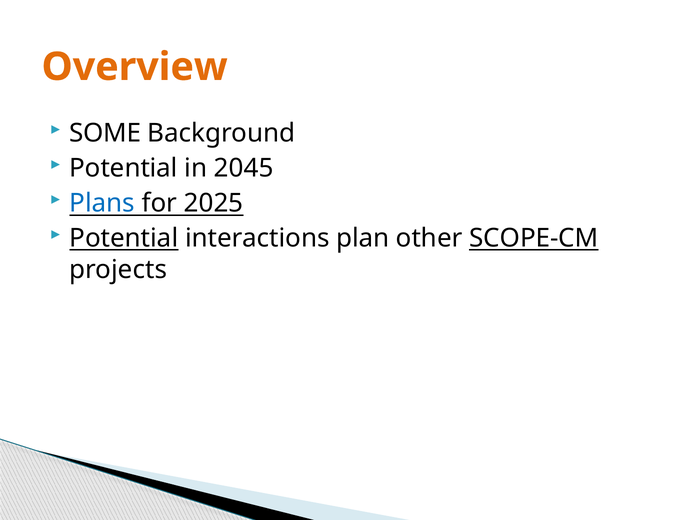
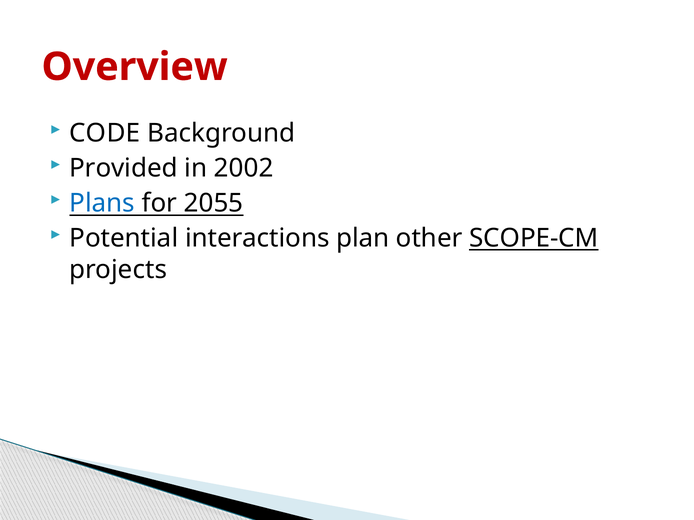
Overview colour: orange -> red (135, 67)
SOME: SOME -> CODE (105, 133)
Potential: Potential -> Provided (123, 168)
2045: 2045 -> 2002 (244, 168)
2025: 2025 -> 2055 (214, 204)
Potential underline: present -> none (124, 239)
